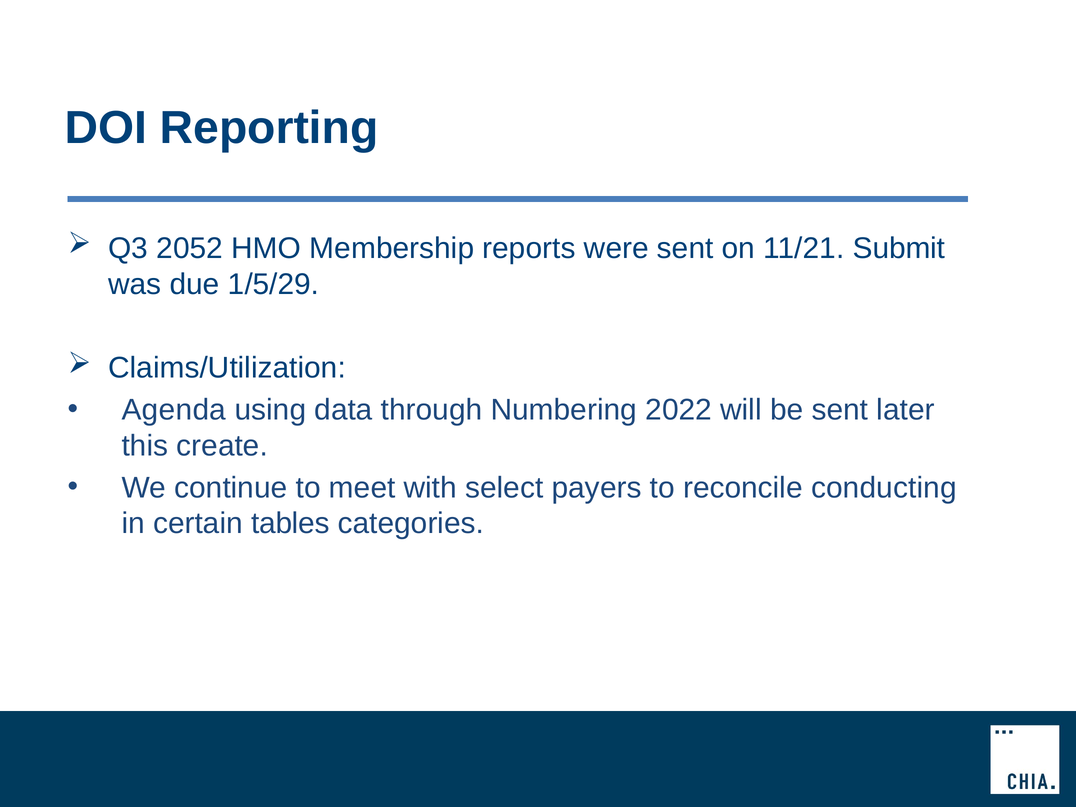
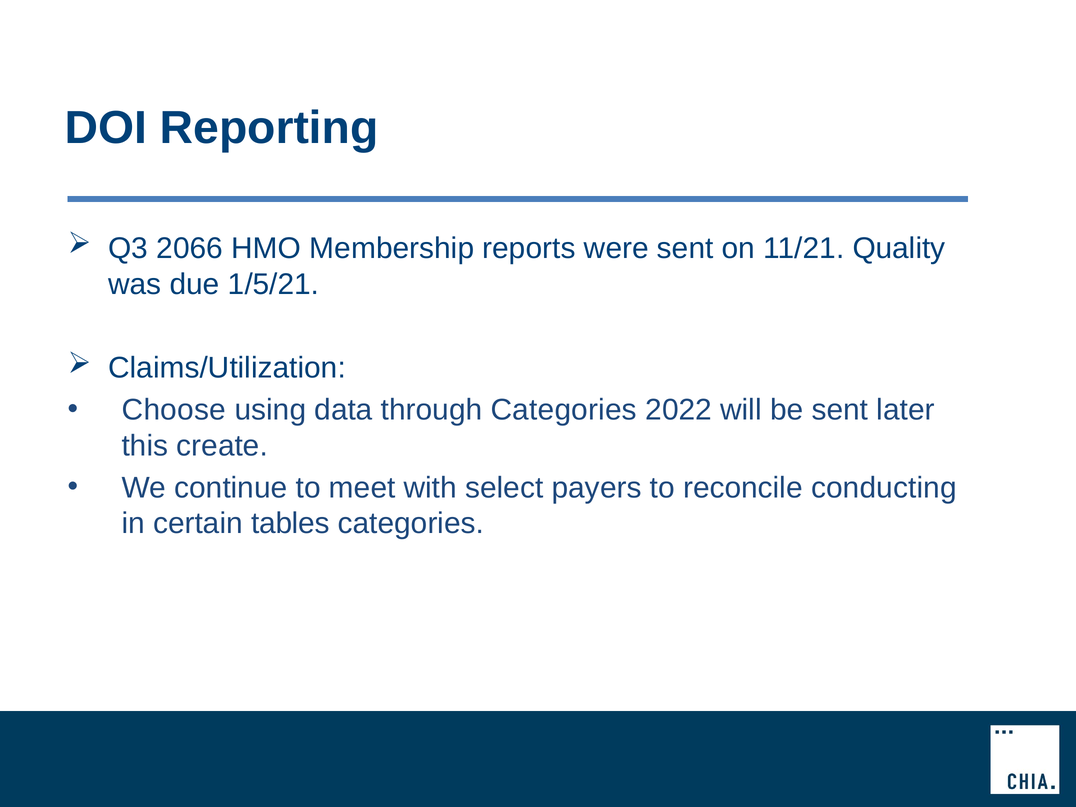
2052: 2052 -> 2066 (190, 248)
Submit: Submit -> Quality (899, 248)
1/5/29: 1/5/29 -> 1/5/21 (274, 284)
Agenda: Agenda -> Choose (174, 410)
through Numbering: Numbering -> Categories (564, 410)
